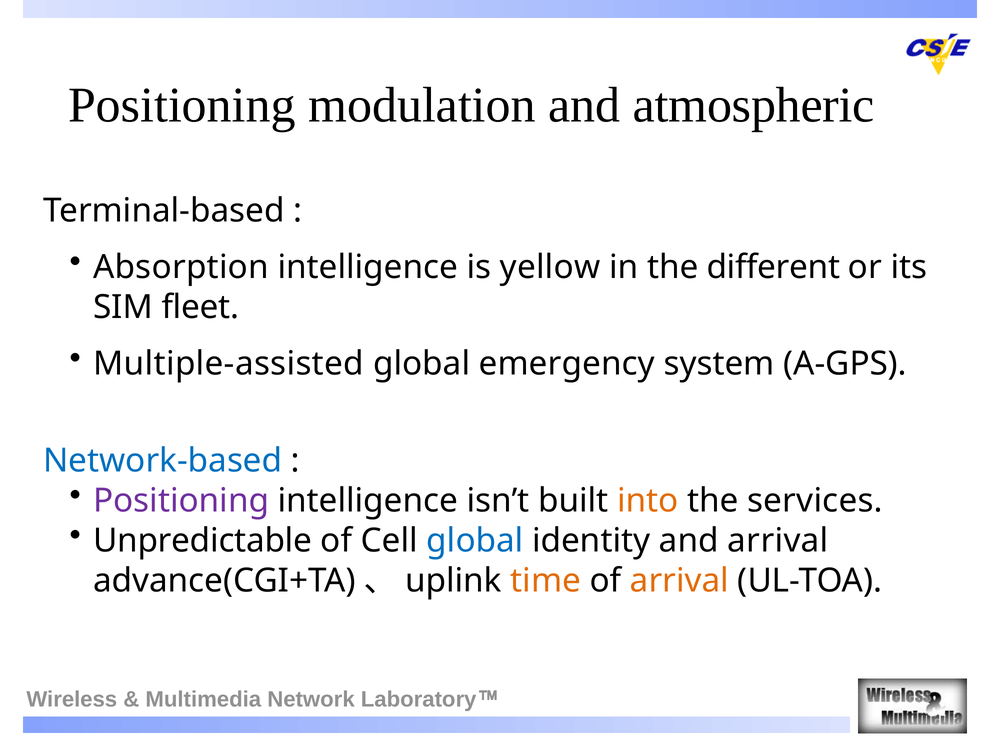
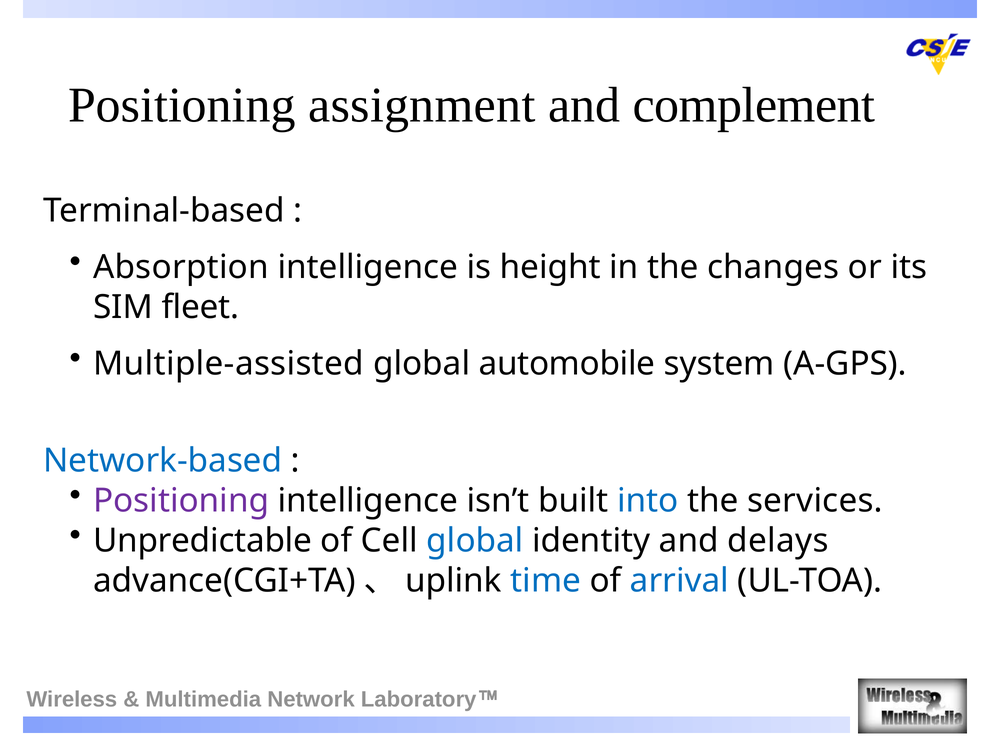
modulation: modulation -> assignment (422, 105)
atmospheric: atmospheric -> complement (754, 105)
yellow: yellow -> height (550, 267)
different: different -> changes (773, 267)
emergency: emergency -> automobile (567, 364)
into colour: orange -> blue (648, 501)
and arrival: arrival -> delays (778, 541)
time colour: orange -> blue (546, 581)
arrival colour: orange -> blue (679, 581)
